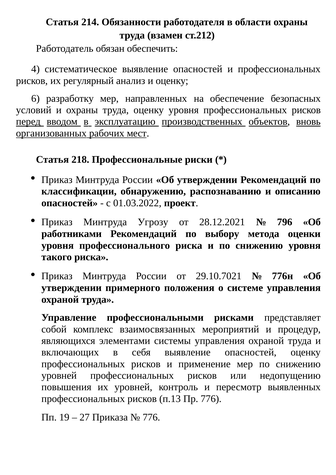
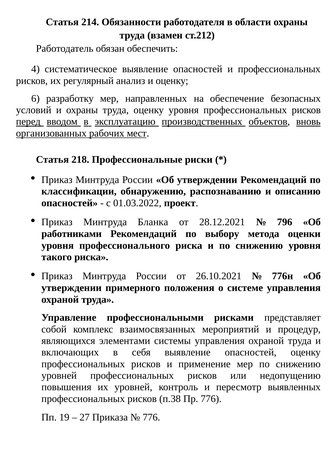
Угрозу: Угрозу -> Бланка (153, 222)
29.10.7021: 29.10.7021 -> 26.10.2021 (219, 276)
п.13: п.13 -> п.38 (170, 399)
